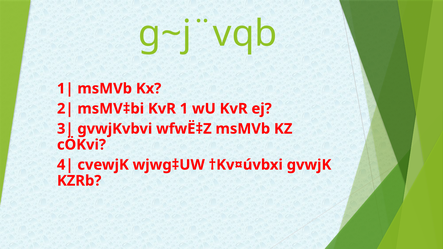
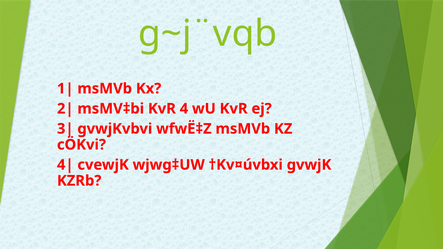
1: 1 -> 4 (184, 109)
